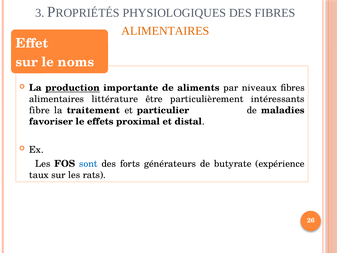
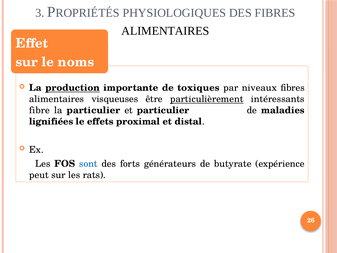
ALIMENTAIRES colour: orange -> black (165, 31)
aliments: aliments -> toxiques (198, 88)
littérature: littérature -> visqueuses (115, 99)
particulièrement underline: none -> present (207, 99)
la traitement: traitement -> particulier (93, 110)
favoriser: favoriser -> lignifiées (51, 122)
taux: taux -> peut (39, 175)
